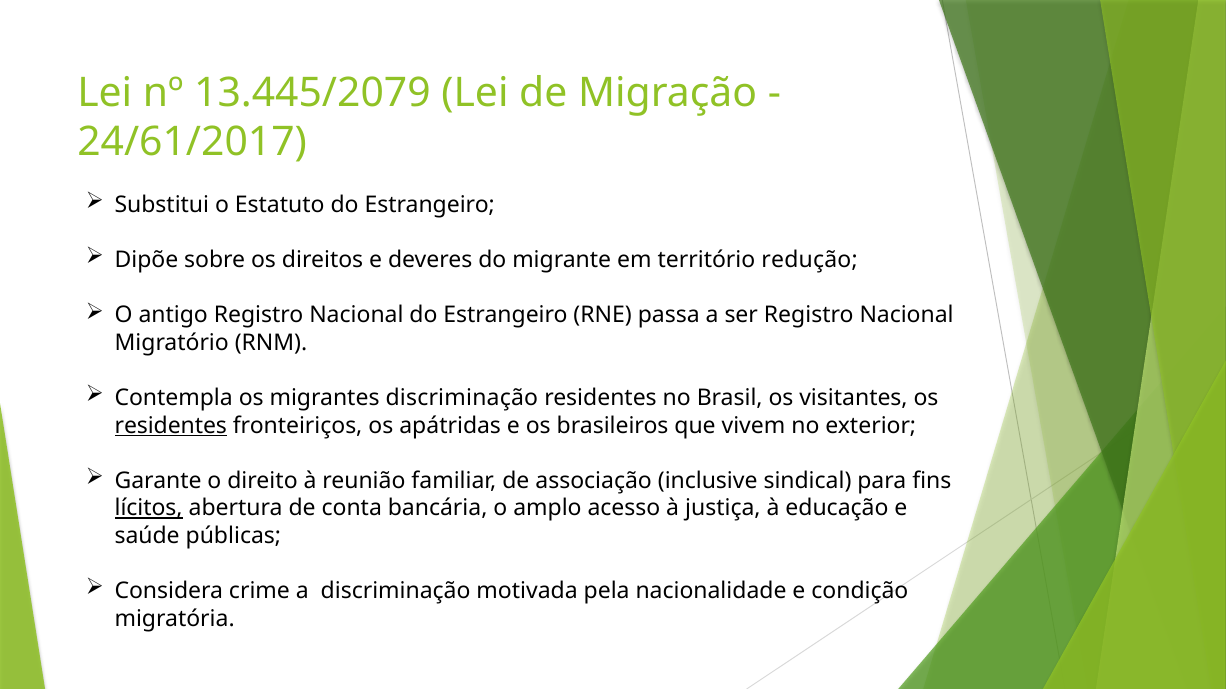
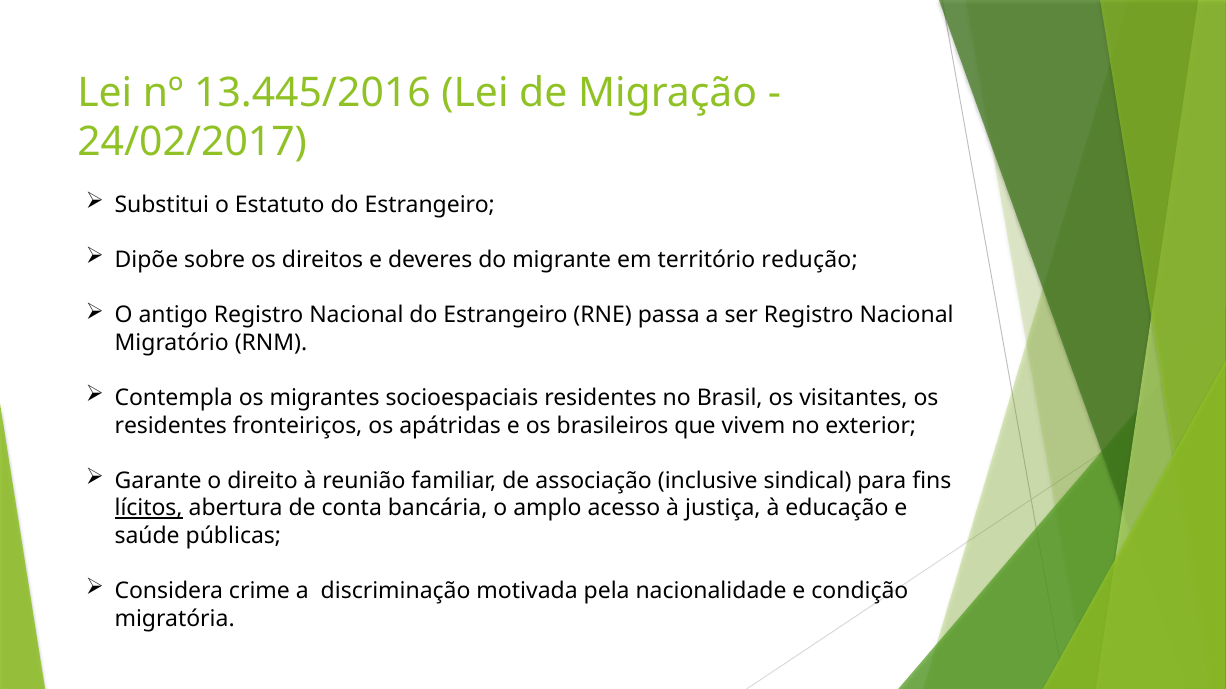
13.445/2079: 13.445/2079 -> 13.445/2016 (312, 93)
24/61/2017: 24/61/2017 -> 24/02/2017 (192, 142)
migrantes discriminação: discriminação -> socioespaciais (462, 398)
residentes underline: present -> none (171, 426)
